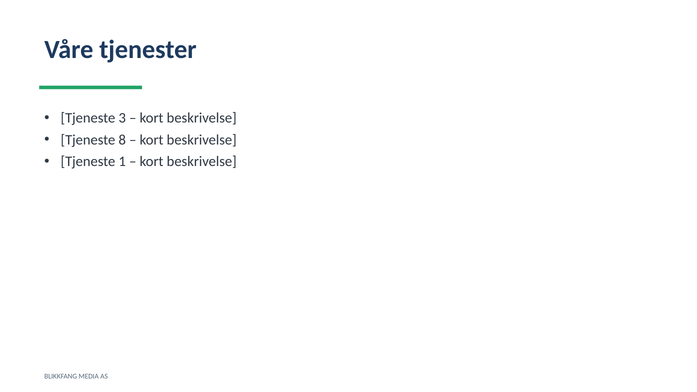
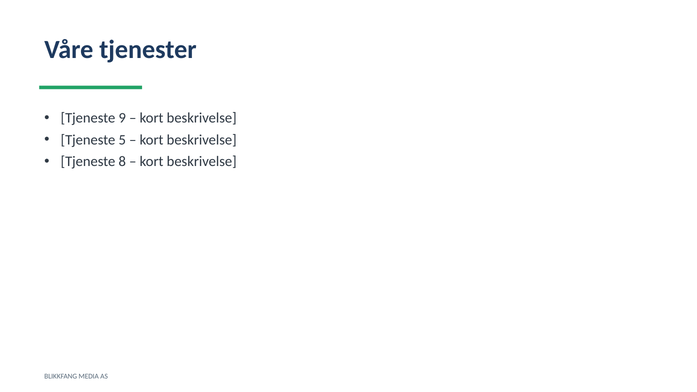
3: 3 -> 9 (122, 118)
8: 8 -> 5 (122, 140)
1: 1 -> 8 (122, 162)
